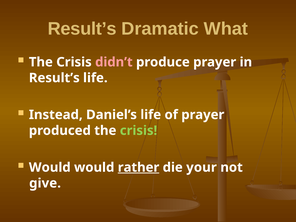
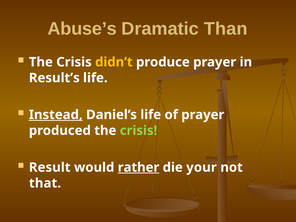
Result’s: Result’s -> Abuse’s (82, 29)
What: What -> Than (226, 29)
didn’t colour: pink -> yellow (114, 62)
Instead underline: none -> present (56, 115)
Would: Would -> Result (50, 167)
give: give -> that (45, 183)
